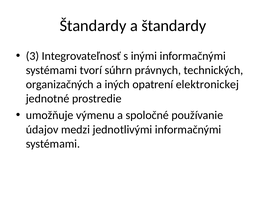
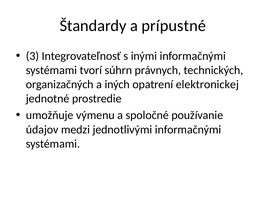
a štandardy: štandardy -> prípustné (174, 26)
